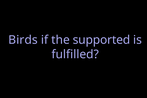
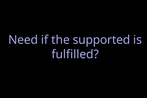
Birds: Birds -> Need (23, 40)
